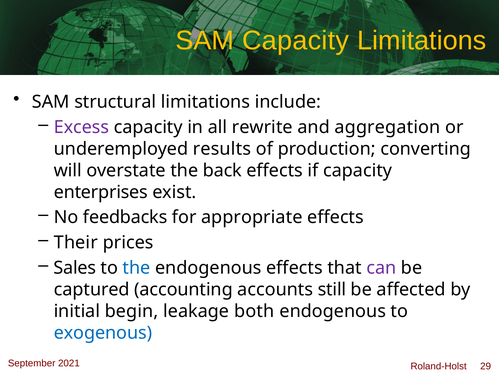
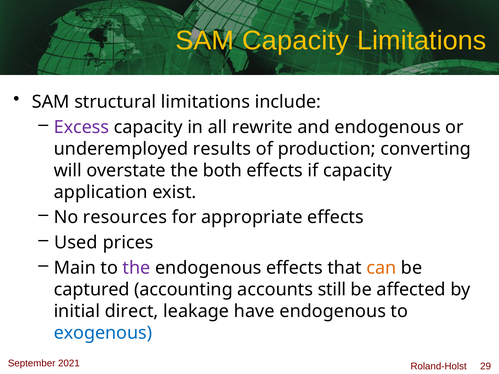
and aggregation: aggregation -> endogenous (388, 127)
back: back -> both (222, 171)
enterprises: enterprises -> application (101, 192)
feedbacks: feedbacks -> resources (125, 217)
Their: Their -> Used (76, 243)
Sales: Sales -> Main (75, 268)
the colour: blue -> purple (137, 268)
can colour: purple -> orange (381, 268)
begin: begin -> direct (132, 311)
both: both -> have (254, 311)
